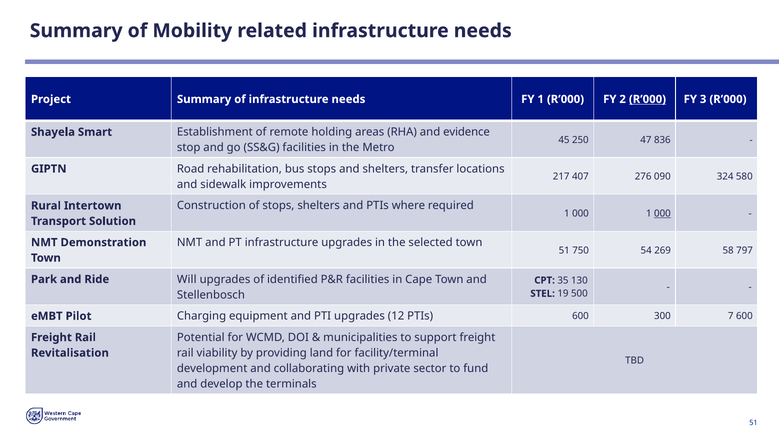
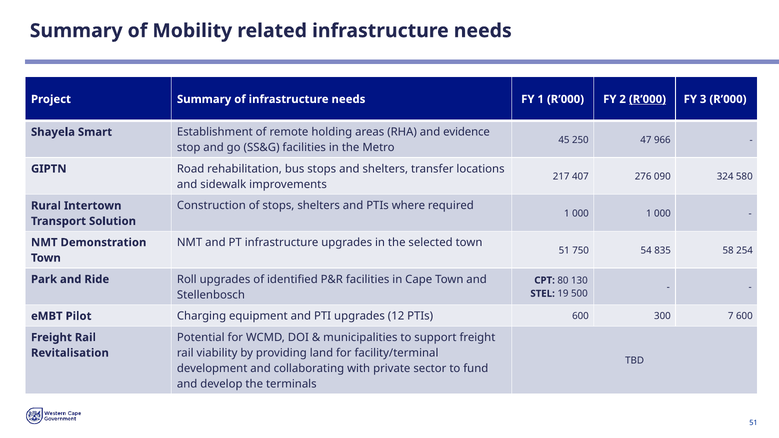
836: 836 -> 966 (662, 140)
000 underline: present -> none (662, 214)
269: 269 -> 835 (663, 250)
797: 797 -> 254 (745, 250)
Will: Will -> Roll (187, 279)
35: 35 -> 80 (563, 280)
